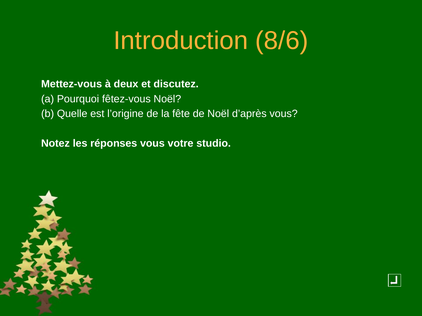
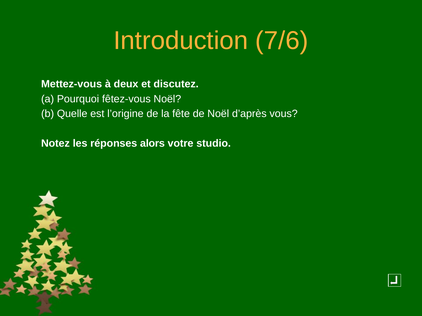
8/6: 8/6 -> 7/6 (282, 41)
réponses vous: vous -> alors (152, 144)
